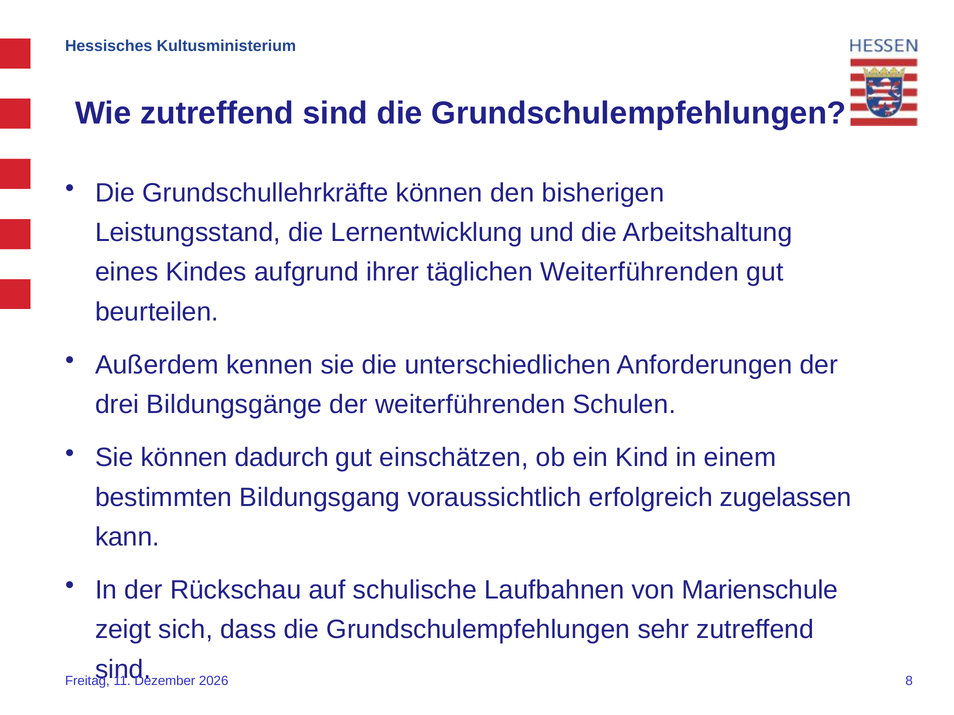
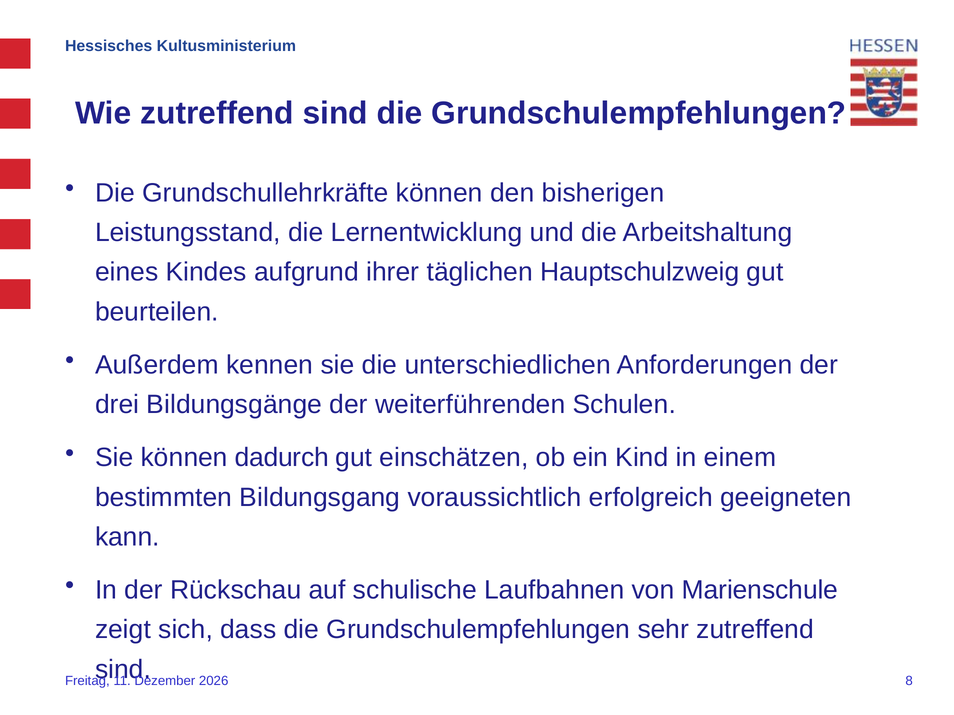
täglichen Weiterführenden: Weiterführenden -> Hauptschulzweig (640, 272)
zugelassen: zugelassen -> geeigneten (786, 498)
